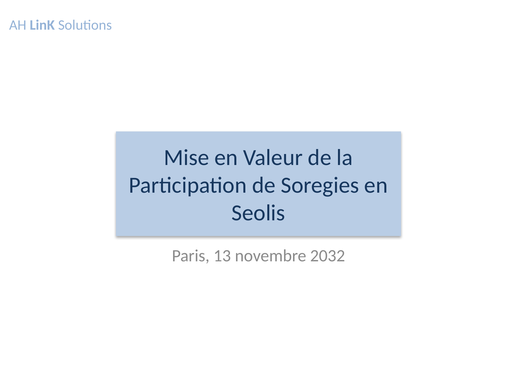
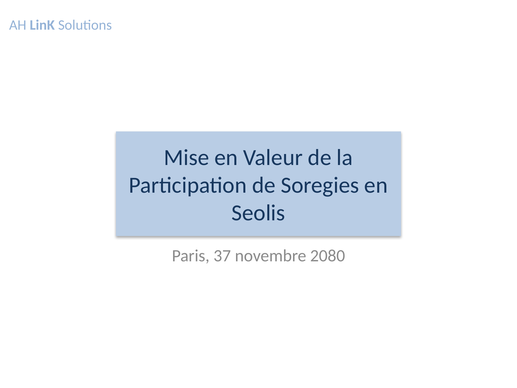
13: 13 -> 37 (222, 255)
2032: 2032 -> 2080 (328, 255)
